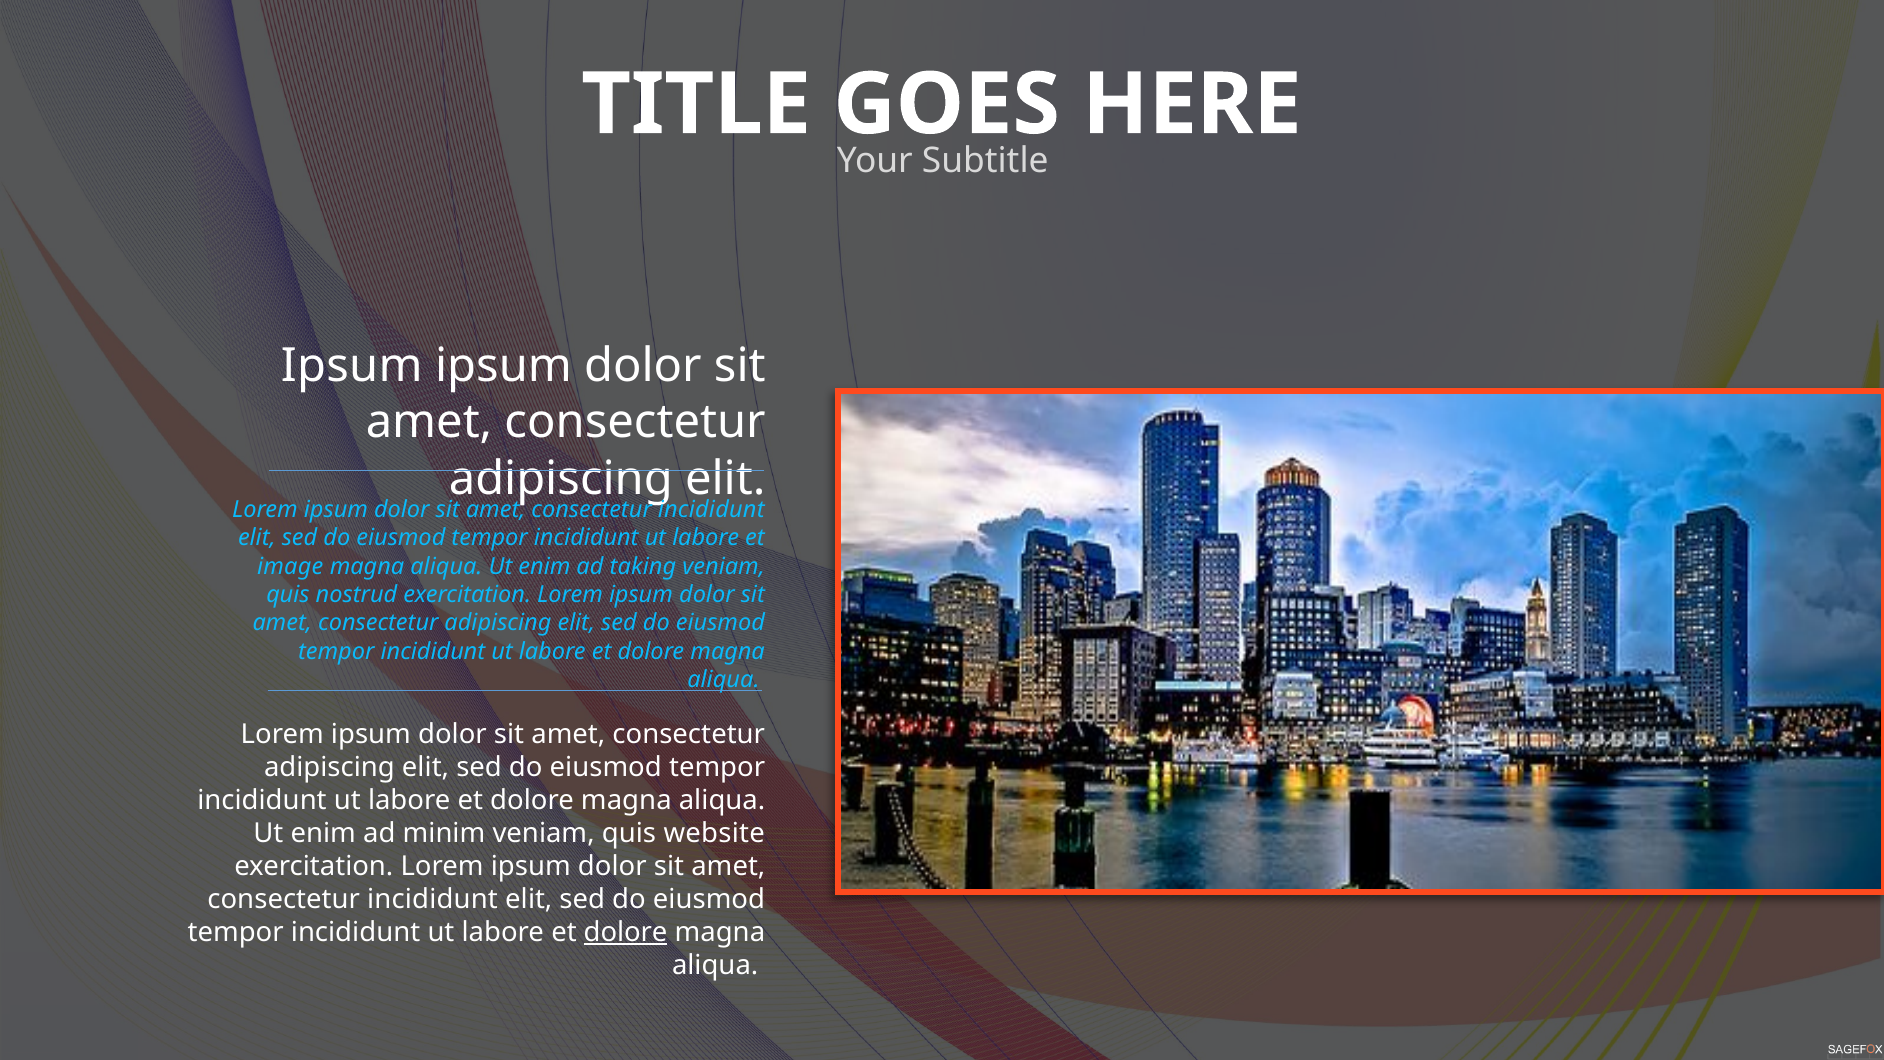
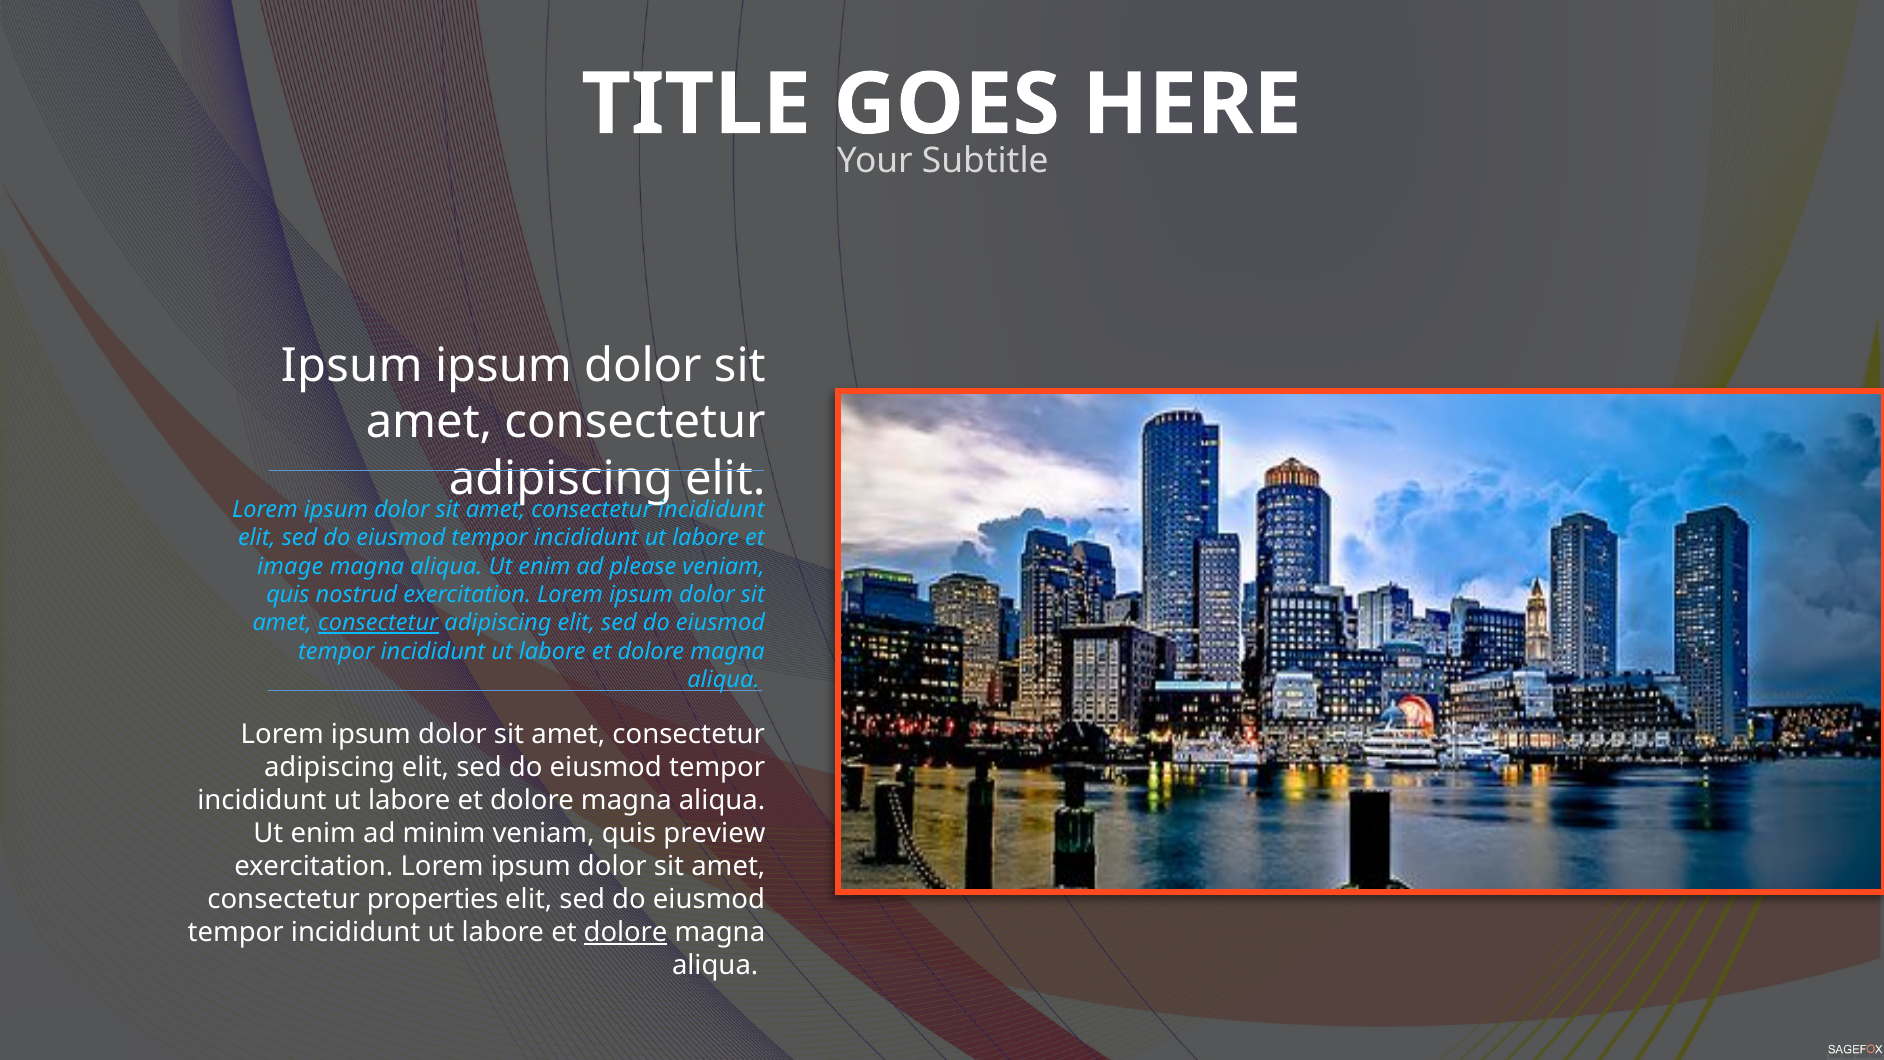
taking: taking -> please (643, 566)
consectetur underline: none -> present (378, 623)
website: website -> preview (714, 833)
incididunt: incididunt -> properties (433, 899)
